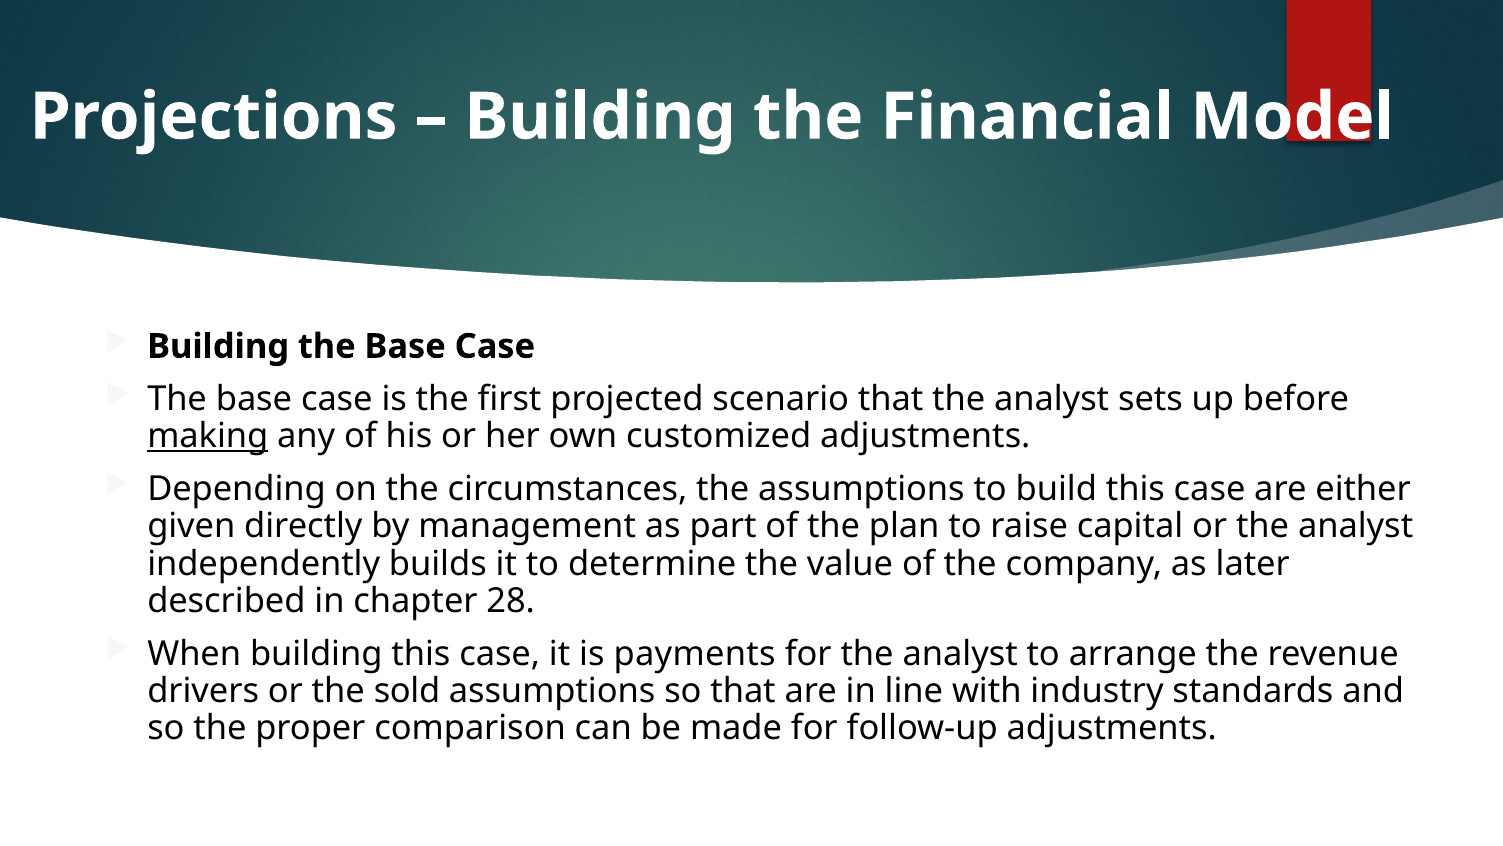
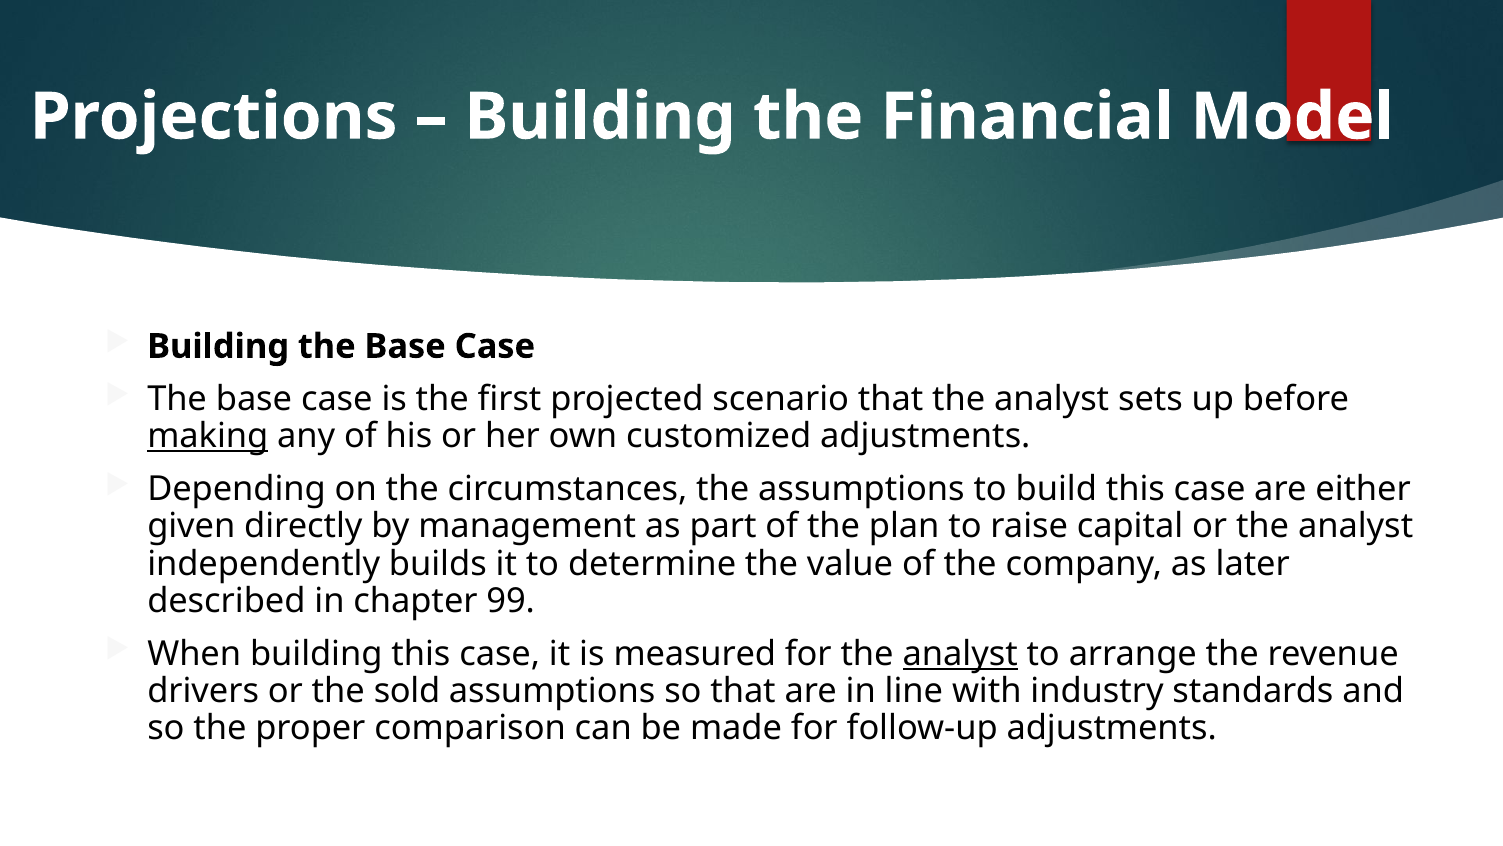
28: 28 -> 99 (511, 601)
payments: payments -> measured (695, 654)
analyst underline: none -> present (960, 654)
